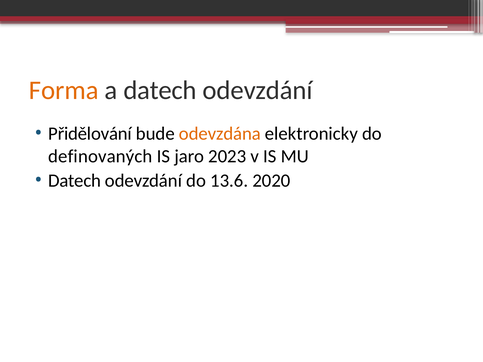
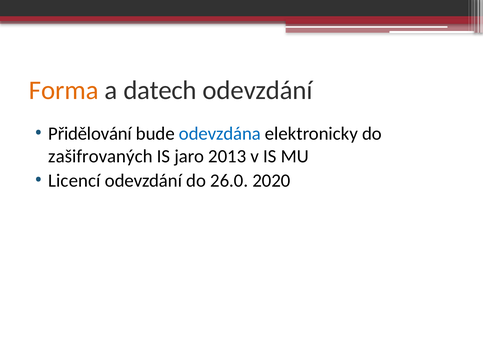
odevzdána colour: orange -> blue (220, 134)
definovaných: definovaných -> zašifrovaných (100, 156)
2023: 2023 -> 2013 (227, 156)
Datech: Datech -> Licencí (74, 181)
13.6: 13.6 -> 26.0 (229, 181)
